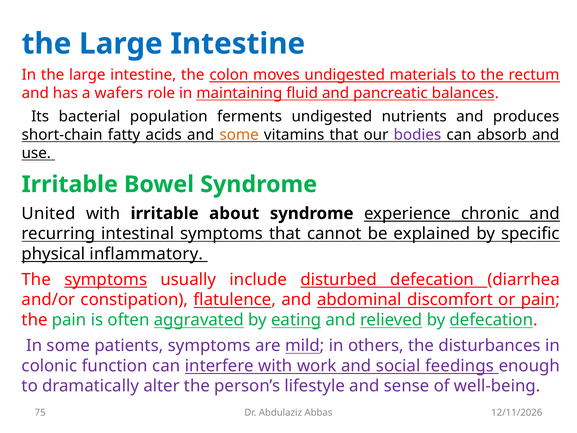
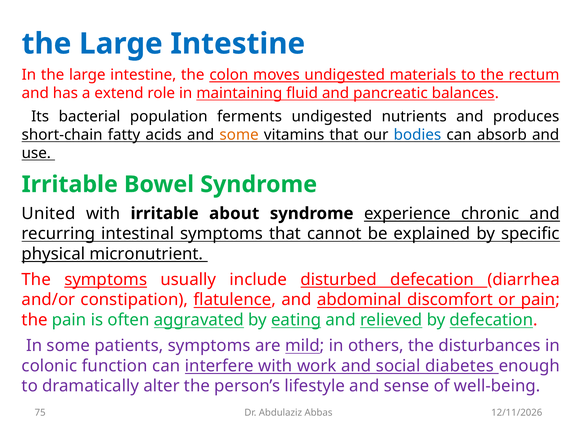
wafers: wafers -> extend (119, 93)
bodies colour: purple -> blue (417, 135)
inflammatory: inflammatory -> micronutrient (146, 254)
feedings: feedings -> diabetes (459, 366)
